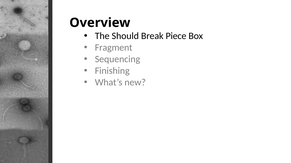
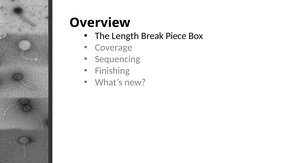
Should: Should -> Length (125, 36)
Fragment: Fragment -> Coverage (114, 48)
